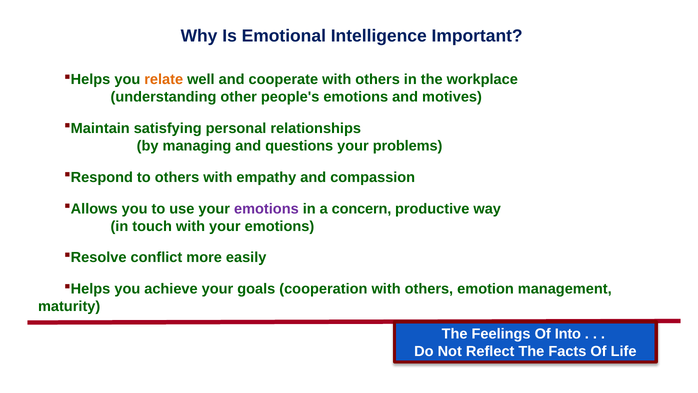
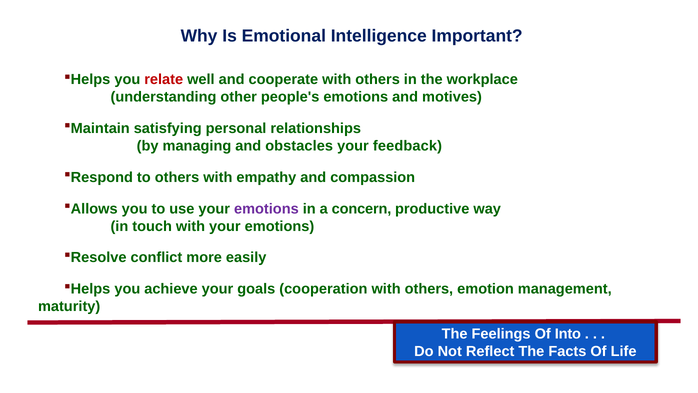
relate colour: orange -> red (164, 80)
questions: questions -> obstacles (299, 146)
problems: problems -> feedback (407, 146)
